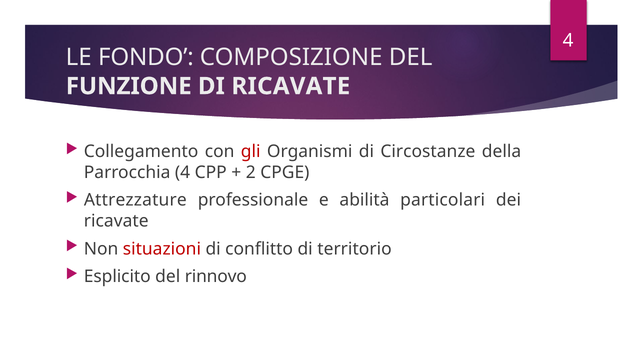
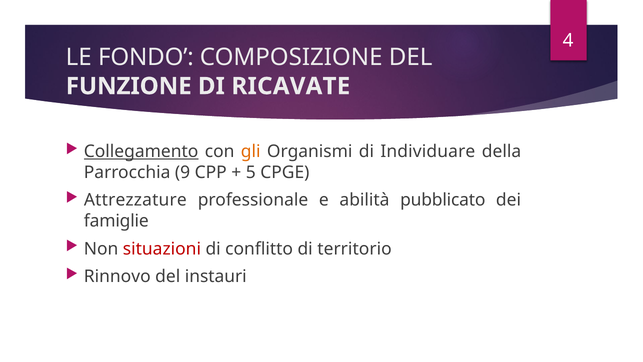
Collegamento underline: none -> present (141, 151)
gli colour: red -> orange (251, 151)
Circostanze: Circostanze -> Individuare (428, 151)
Parrocchia 4: 4 -> 9 (183, 172)
2: 2 -> 5 (251, 172)
particolari: particolari -> pubblicato (443, 200)
ricavate: ricavate -> famiglie (116, 221)
Esplicito: Esplicito -> Rinnovo (117, 276)
rinnovo: rinnovo -> instauri (216, 276)
